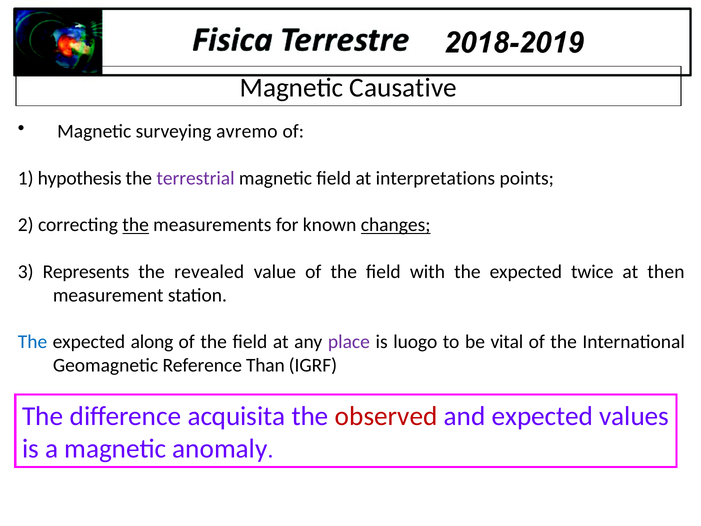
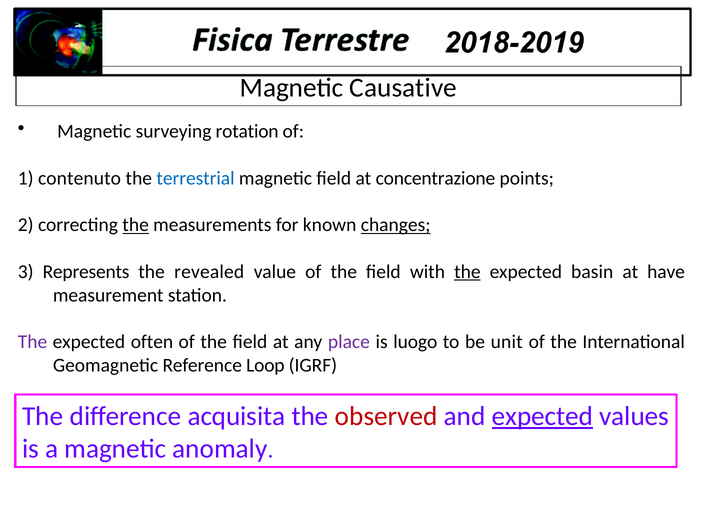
avremo: avremo -> rotation (247, 131)
hypothesis: hypothesis -> contenuto (80, 178)
terrestrial colour: purple -> blue (196, 178)
interpretations: interpretations -> concentrazione (435, 178)
the underline: none -> present (467, 272)
twice: twice -> basin (592, 272)
then: then -> have (666, 272)
The colour: blue -> purple (33, 342)
along: along -> often (152, 342)
vital: vital -> unit (507, 342)
Than: Than -> Loop (265, 365)
expected underline: none -> present (542, 416)
